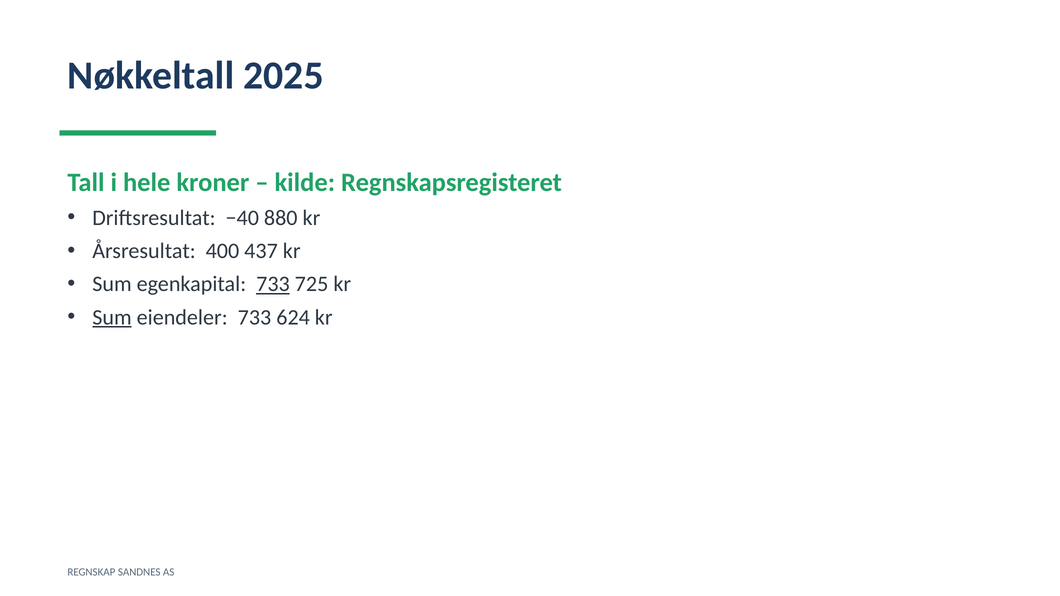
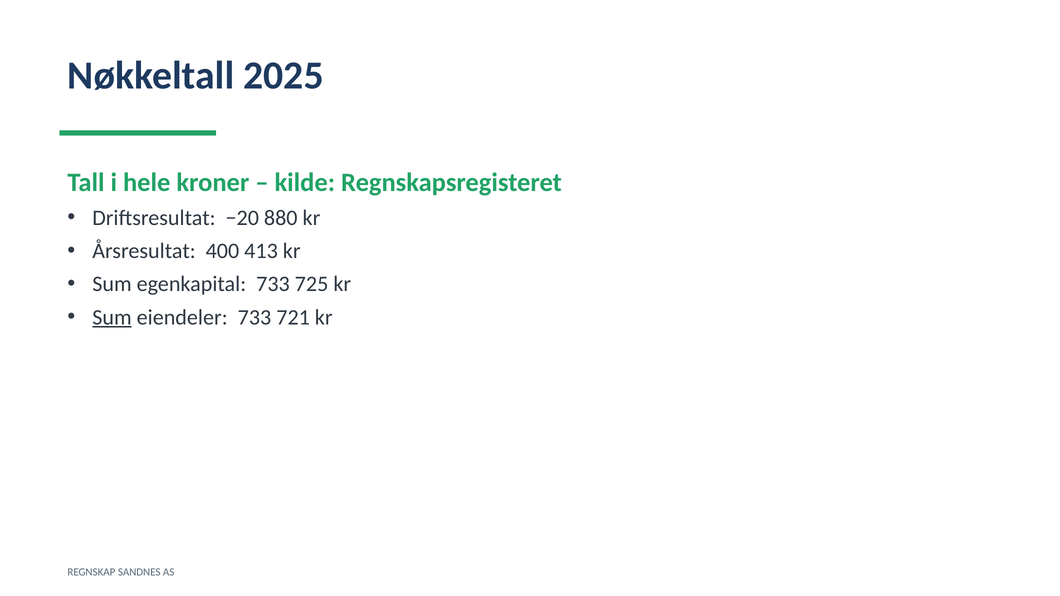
−40: −40 -> −20 (242, 218)
437: 437 -> 413 (261, 251)
733 underline: present -> none (273, 284)
624: 624 -> 721 (293, 317)
